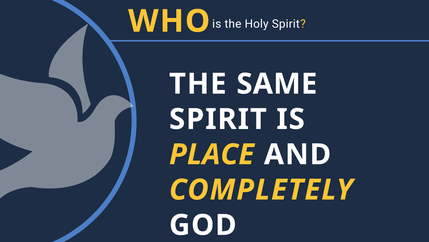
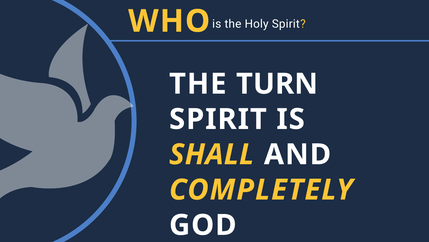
SAME: SAME -> TURN (277, 84)
PLACE: PLACE -> SHALL (212, 154)
